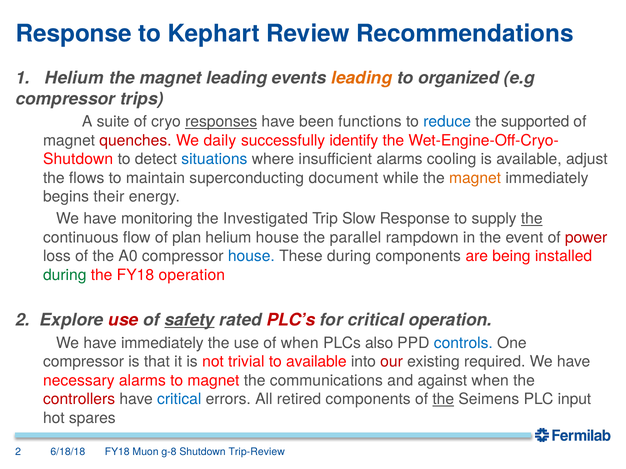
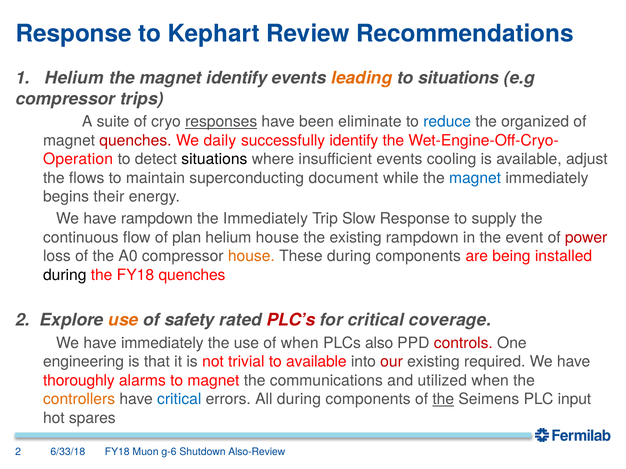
magnet leading: leading -> identify (237, 78)
to organized: organized -> situations (459, 78)
functions: functions -> eliminate (370, 122)
supported: supported -> organized (535, 122)
Shutdown: Shutdown -> Operation (78, 159)
situations colour: blue -> black (214, 159)
insufficient alarms: alarms -> events (399, 159)
magnet colour: orange -> blue (475, 178)
have monitoring: monitoring -> rampdown (157, 219)
the Investigated: Investigated -> Immediately (265, 219)
the underline: present -> none (532, 219)
the parallel: parallel -> existing (356, 238)
house colour: blue -> orange (251, 256)
during colour: green -> black (65, 275)
FY18 operation: operation -> quenches (192, 275)
use colour: red -> orange (123, 321)
safety underline: present -> none (190, 321)
critical operation: operation -> coverage (450, 321)
controls colour: blue -> red (463, 343)
compressor: compressor -> engineering (84, 362)
necessary: necessary -> thoroughly (79, 381)
against: against -> utilized (442, 381)
controllers colour: red -> orange (79, 400)
All retired: retired -> during (299, 400)
6/18/18: 6/18/18 -> 6/33/18 (68, 452)
g-8: g-8 -> g-6 (169, 452)
Trip-Review: Trip-Review -> Also-Review (257, 452)
